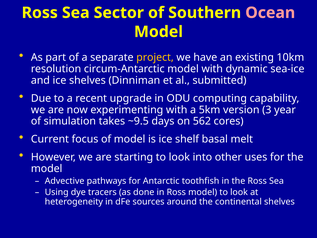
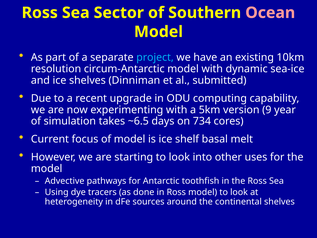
project colour: yellow -> light blue (155, 57)
3: 3 -> 9 (267, 110)
~9.5: ~9.5 -> ~6.5 (138, 121)
562: 562 -> 734 (202, 121)
